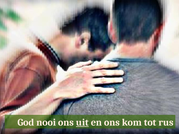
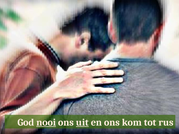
nooi underline: none -> present (46, 123)
